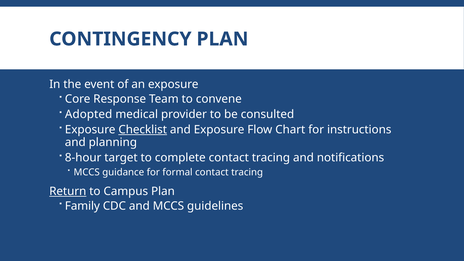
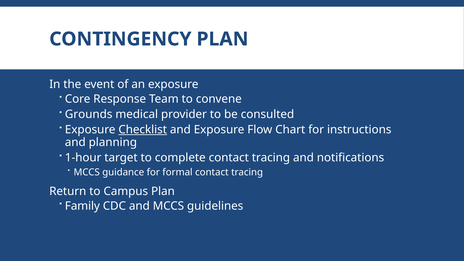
Adopted: Adopted -> Grounds (89, 114)
8-hour: 8-hour -> 1-hour (83, 158)
Return underline: present -> none (68, 191)
